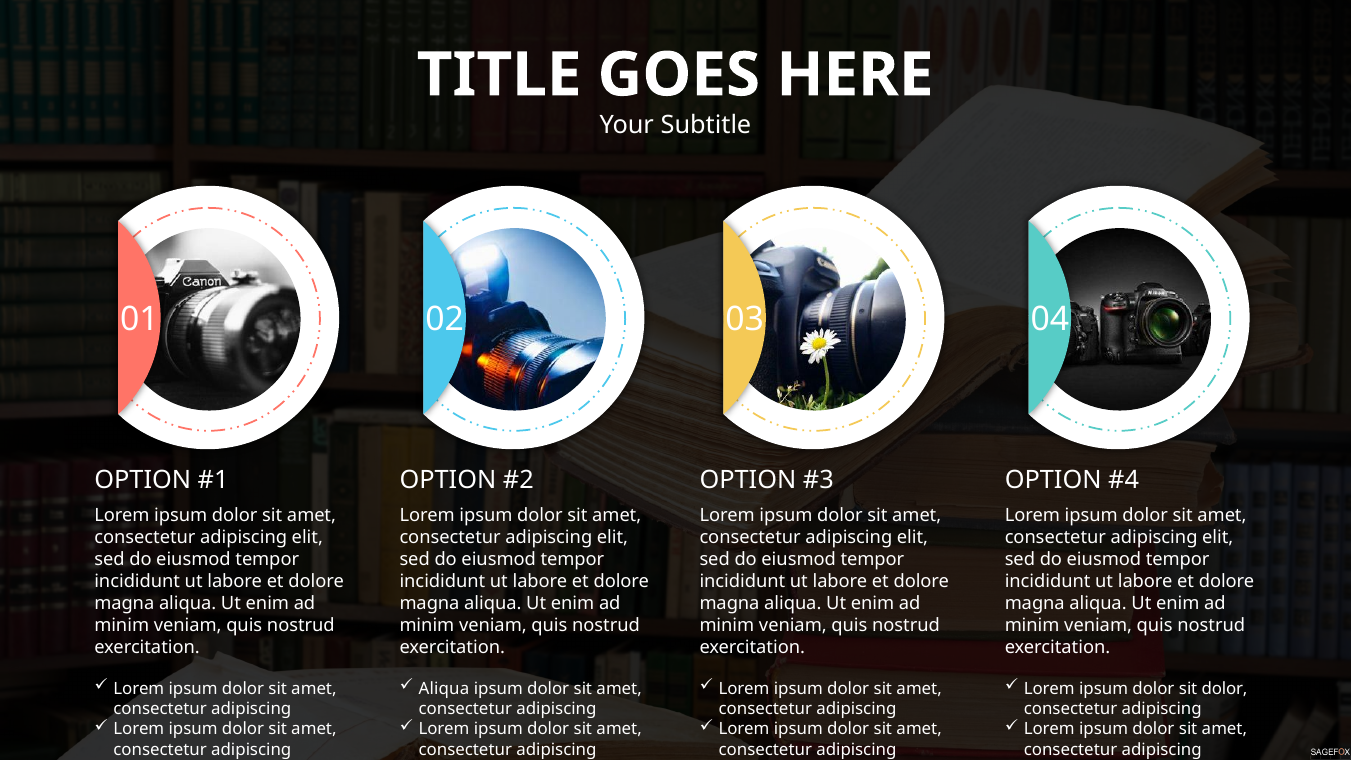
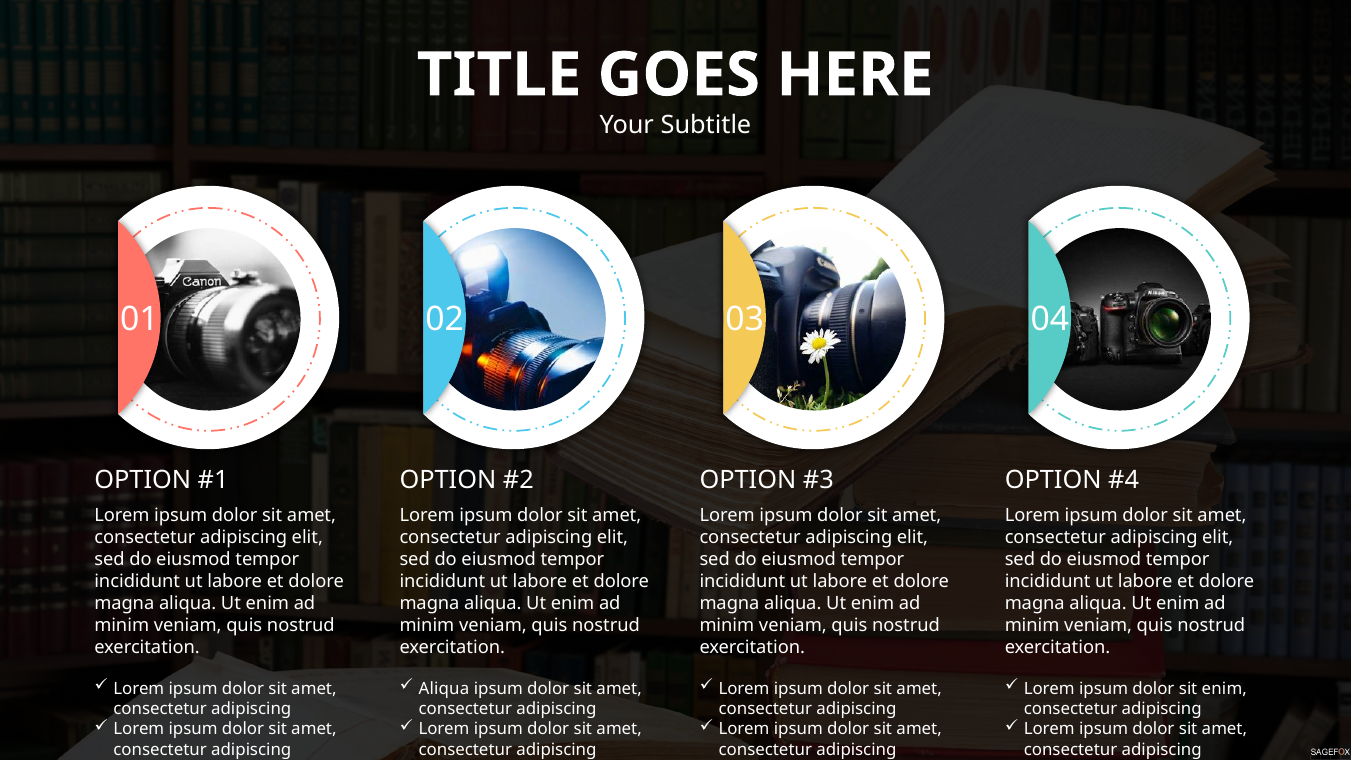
sit dolor: dolor -> enim (1224, 689)
